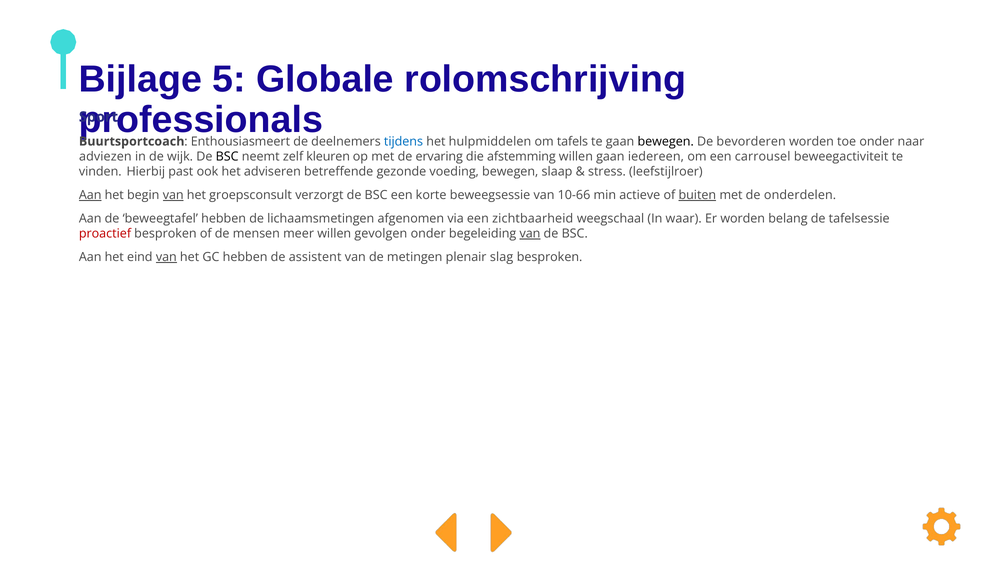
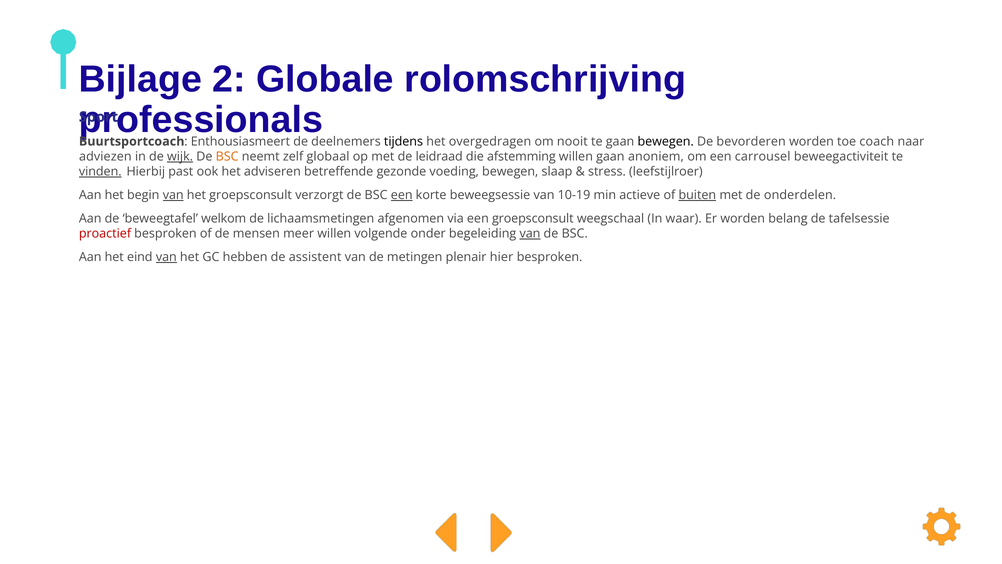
5: 5 -> 2 (229, 79)
tijdens colour: blue -> black (403, 141)
hulpmiddelen: hulpmiddelen -> overgedragen (490, 141)
tafels: tafels -> nooit (572, 141)
toe onder: onder -> coach (877, 141)
wijk underline: none -> present (180, 156)
BSC colour: black -> orange (227, 156)
kleuren: kleuren -> globaal (328, 156)
ervaring: ervaring -> leidraad (439, 156)
iedereen: iedereen -> anoniem (656, 156)
vinden underline: none -> present (100, 171)
Aan underline: present -> none (90, 195)
een underline: none -> present (402, 195)
10-66: 10-66 -> 10-19 (574, 195)
beweegtafel hebben: hebben -> welkom (224, 218)
een zichtbaarheid: zichtbaarheid -> groepsconsult (533, 218)
gevolgen: gevolgen -> volgende (381, 233)
slag: slag -> hier (502, 257)
